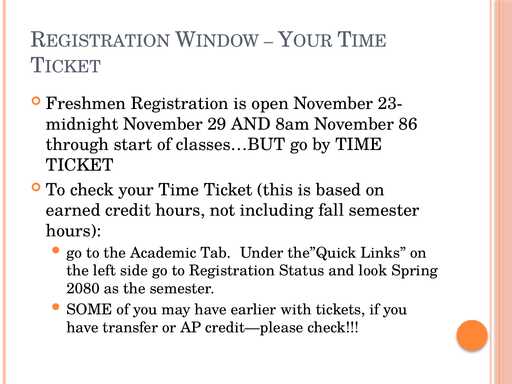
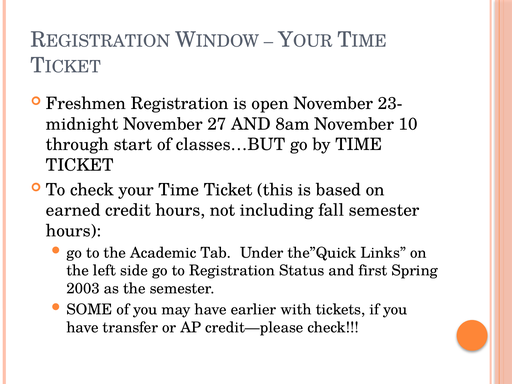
29: 29 -> 27 (217, 124)
86: 86 -> 10 (408, 124)
look: look -> first (373, 271)
2080: 2080 -> 2003 (83, 289)
